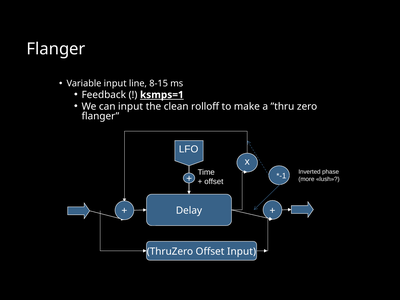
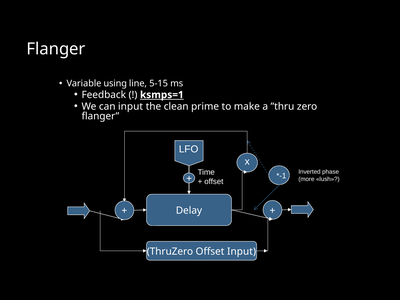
Variable input: input -> using (115, 84)
8-15: 8-15 -> 5-15 (159, 84)
rolloff: rolloff -> prime (205, 107)
